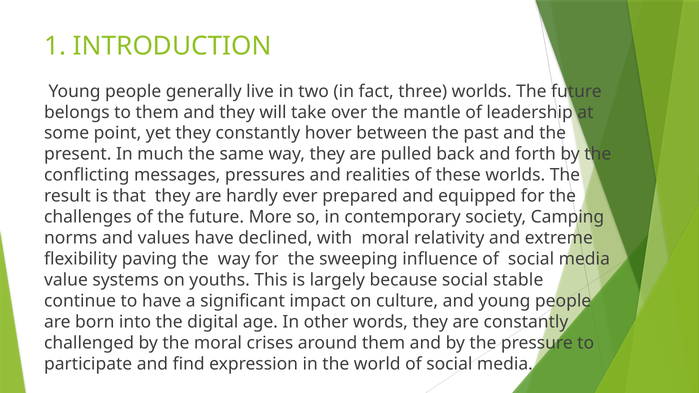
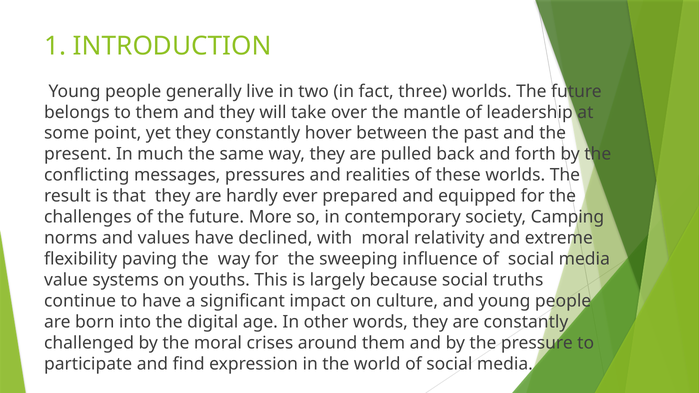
stable: stable -> truths (518, 280)
